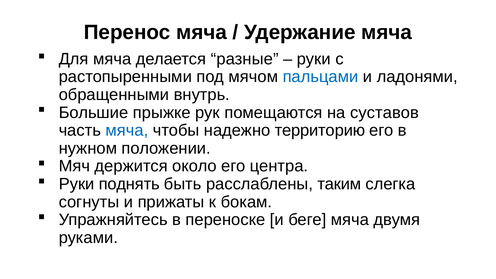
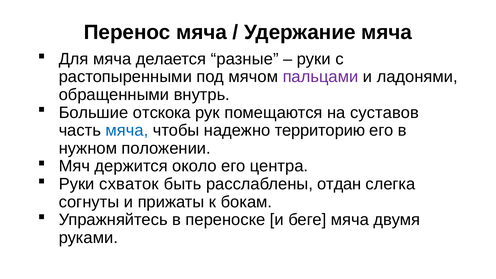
пальцами colour: blue -> purple (321, 77)
прыжке: прыжке -> отскока (162, 113)
поднять: поднять -> схваток (129, 184)
таким: таким -> отдан (339, 184)
